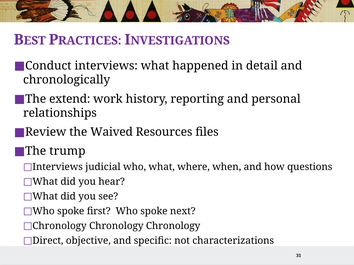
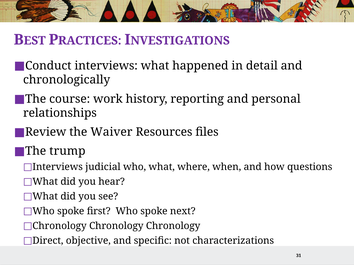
extend: extend -> course (70, 99)
Waived: Waived -> Waiver (111, 132)
